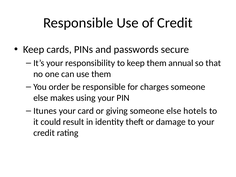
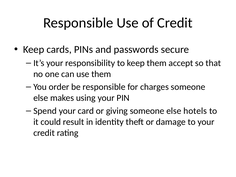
annual: annual -> accept (181, 63)
Itunes: Itunes -> Spend (45, 111)
